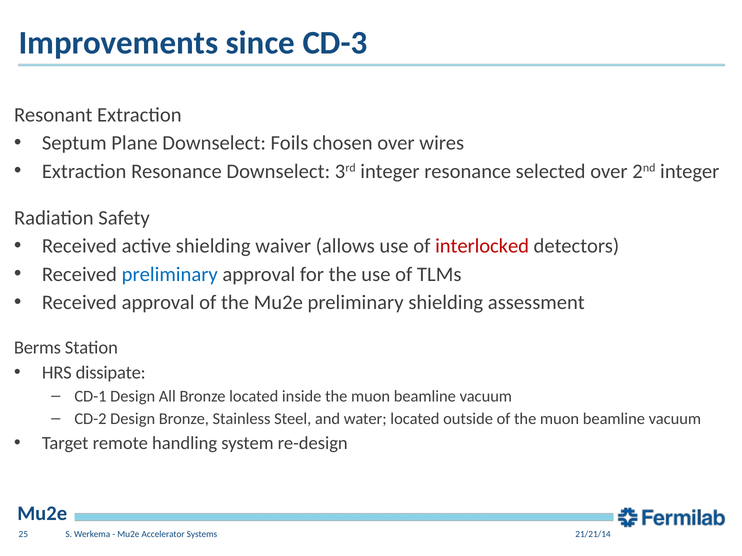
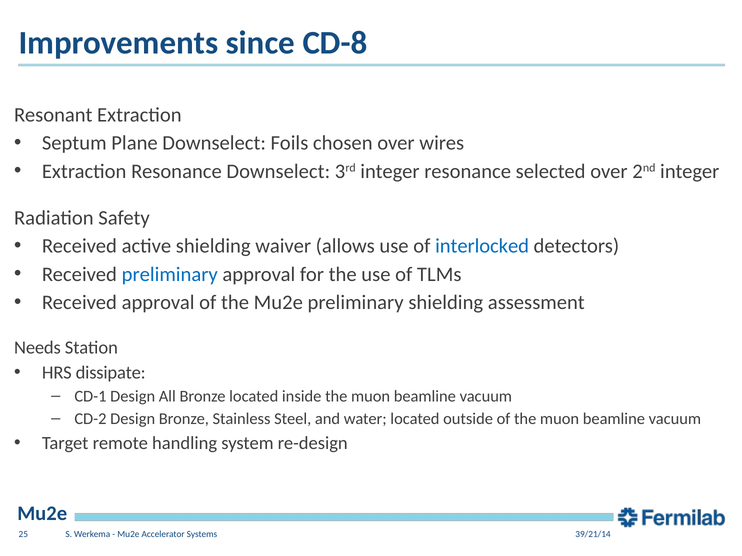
CD-3: CD-3 -> CD-8 (335, 43)
interlocked colour: red -> blue (482, 246)
Berms: Berms -> Needs (37, 348)
21/21/14: 21/21/14 -> 39/21/14 (593, 535)
